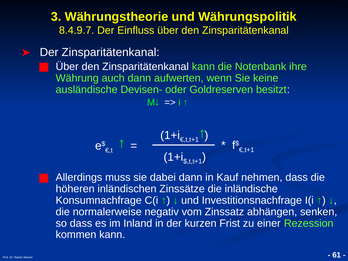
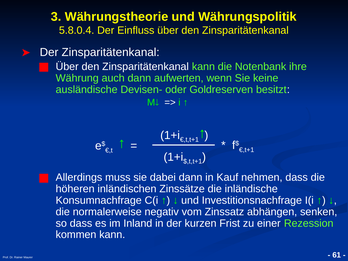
8.4.9.7: 8.4.9.7 -> 5.8.0.4 (77, 30)
